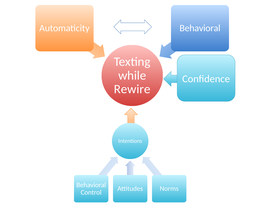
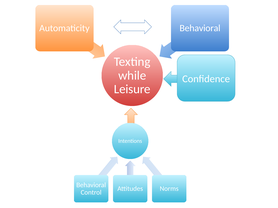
Rewire: Rewire -> Leisure (132, 89)
